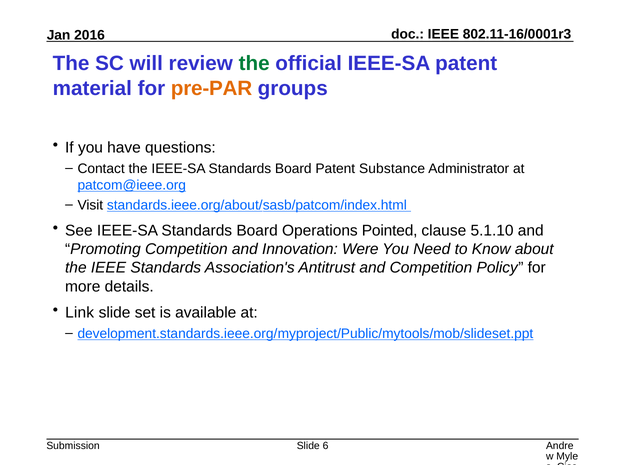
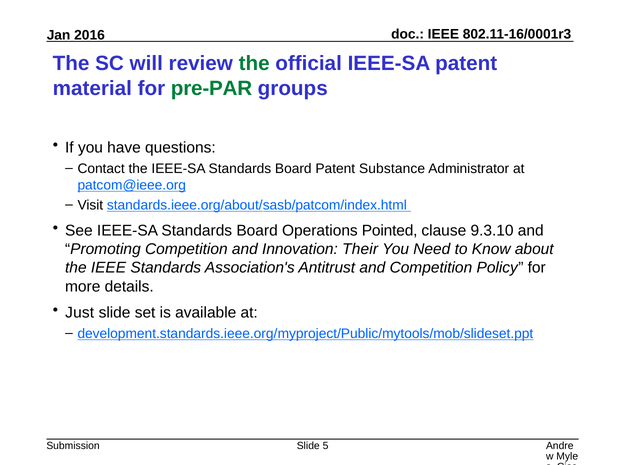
pre-PAR colour: orange -> green (212, 88)
5.1.10: 5.1.10 -> 9.3.10 (492, 231)
Were: Were -> Their (360, 249)
Link: Link -> Just (80, 313)
6: 6 -> 5 (326, 446)
